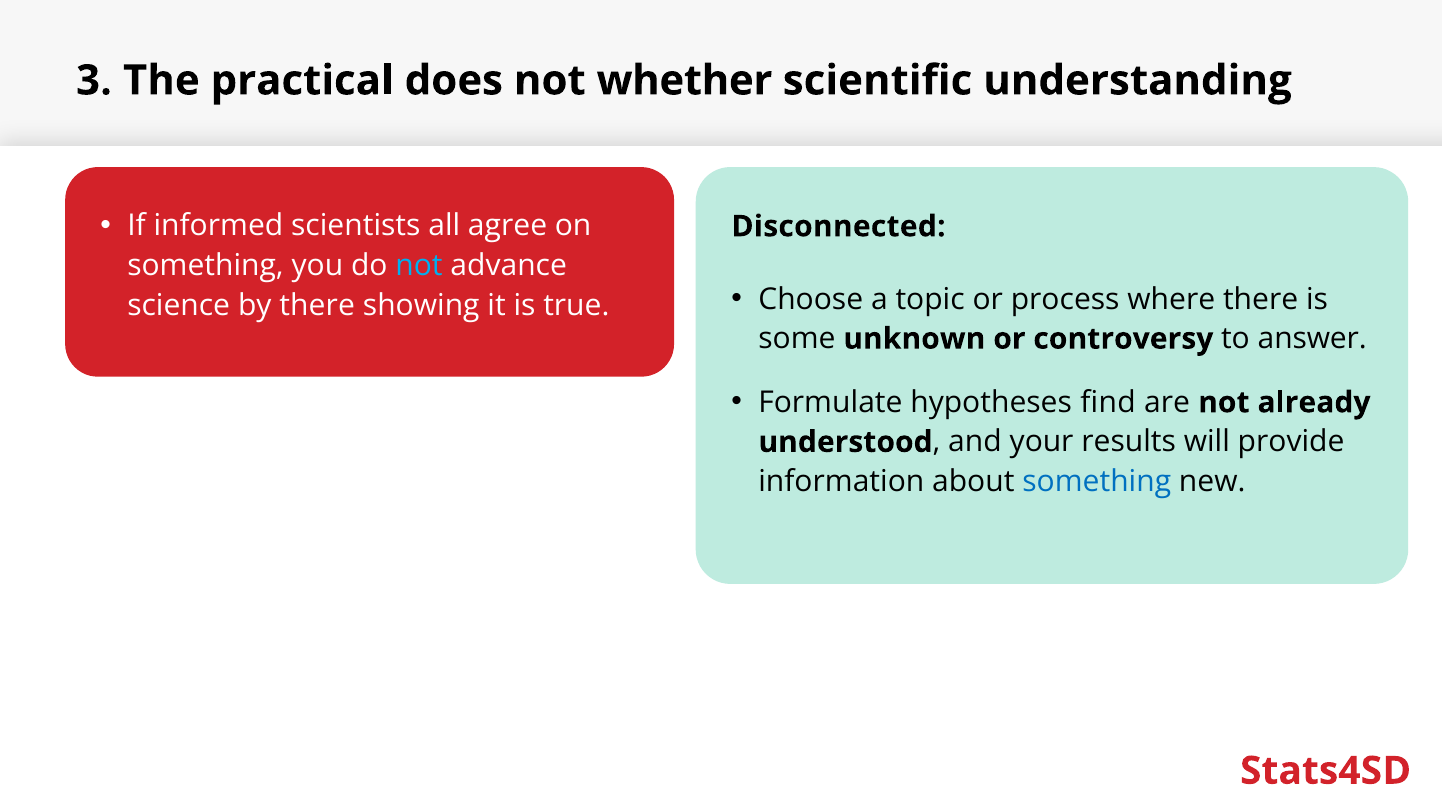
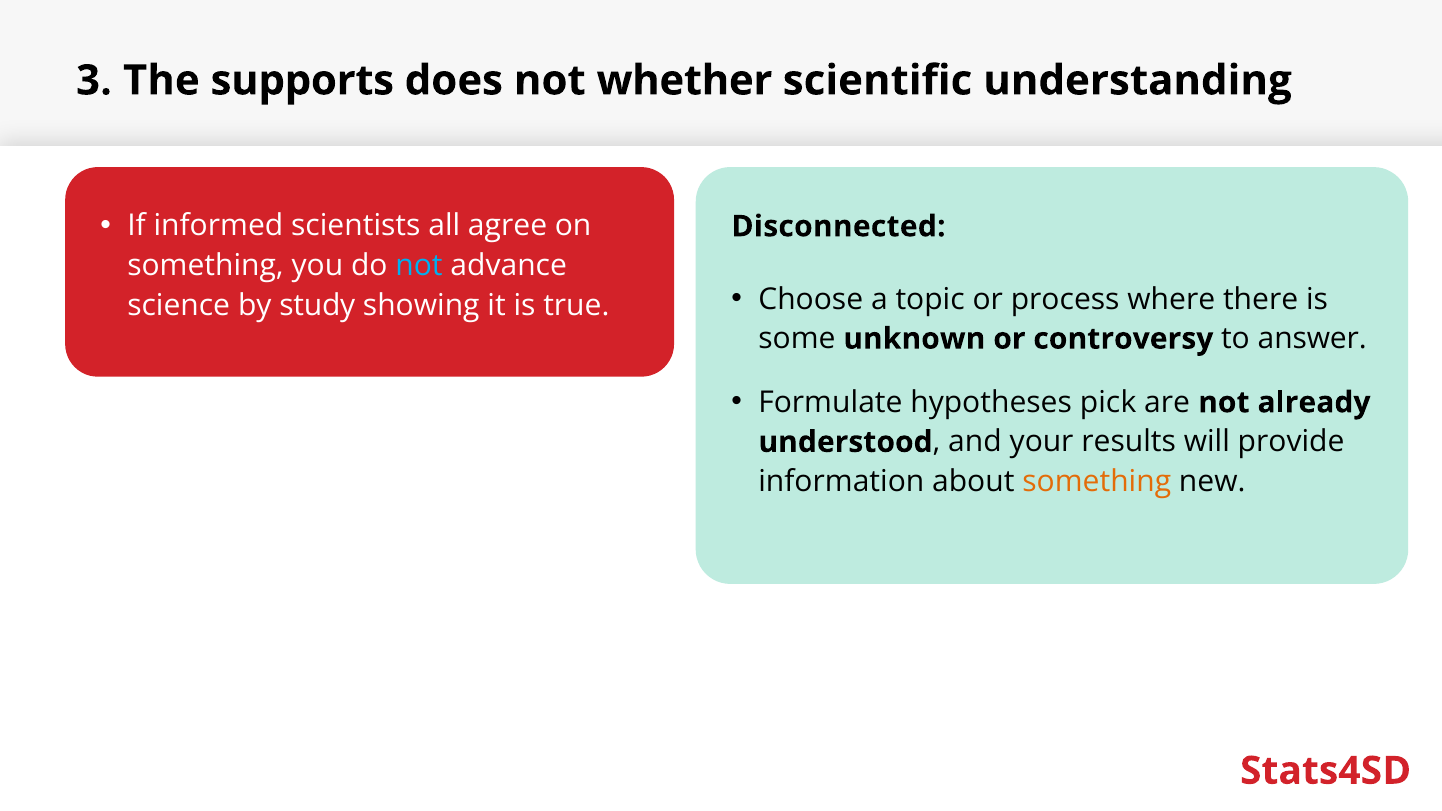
practical: practical -> supports (302, 81)
by there: there -> study (317, 305)
find: find -> pick (1108, 402)
something colour: blue -> orange (1097, 482)
